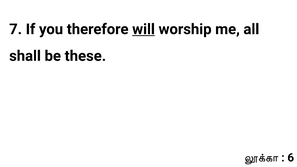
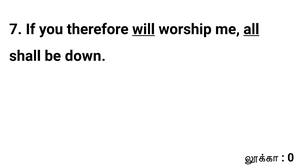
all underline: none -> present (251, 29)
these: these -> down (85, 56)
6: 6 -> 0 (291, 158)
